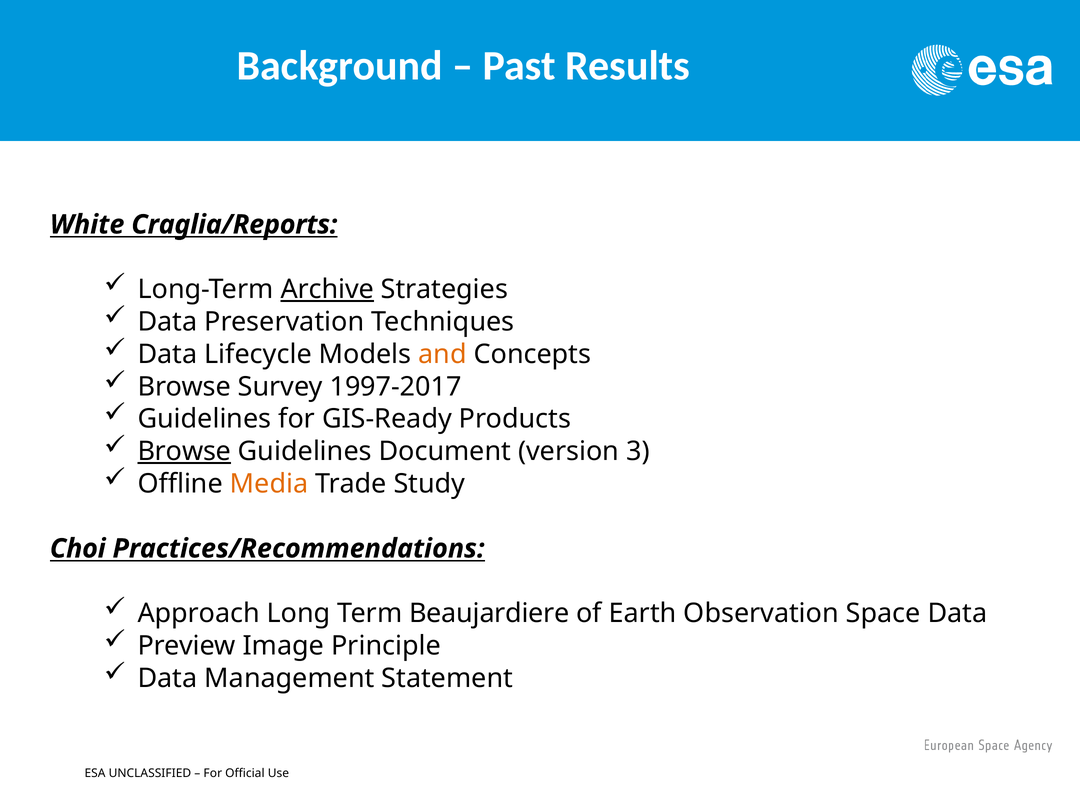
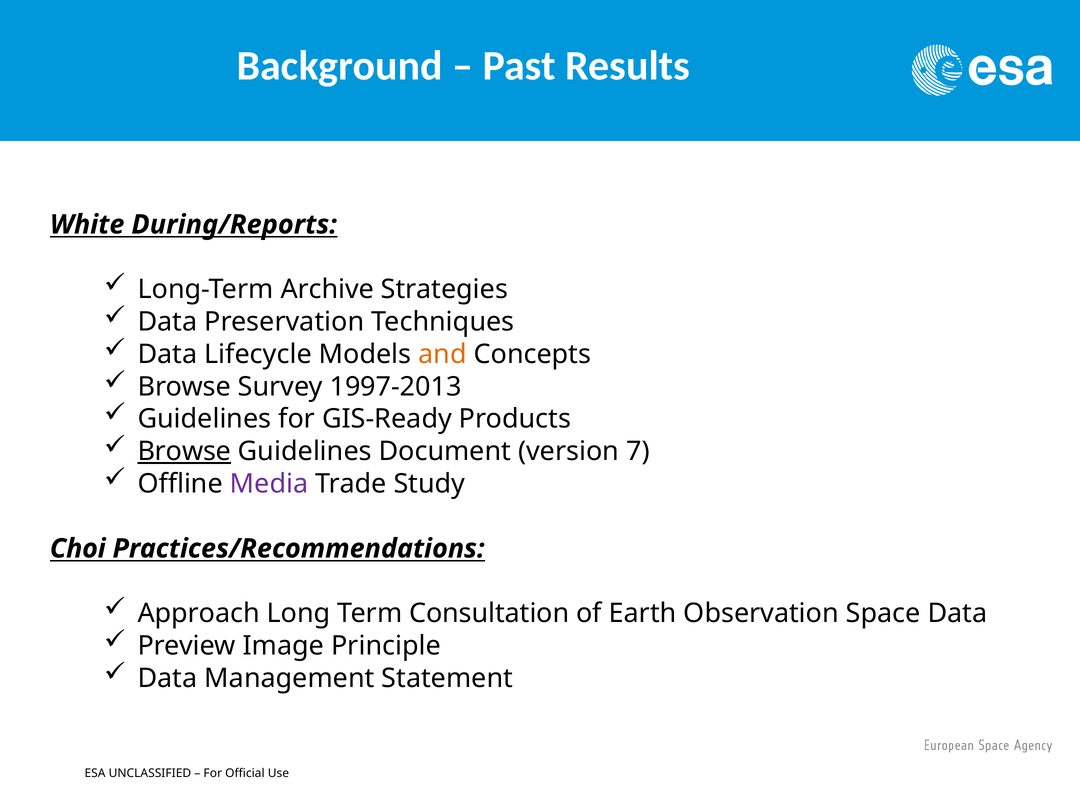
Craglia/Reports: Craglia/Reports -> During/Reports (234, 225)
Archive underline: present -> none (327, 289)
1997-2017: 1997-2017 -> 1997-2013 (396, 387)
3: 3 -> 7 (638, 451)
Media colour: orange -> purple (269, 484)
Beaujardiere: Beaujardiere -> Consultation (489, 613)
